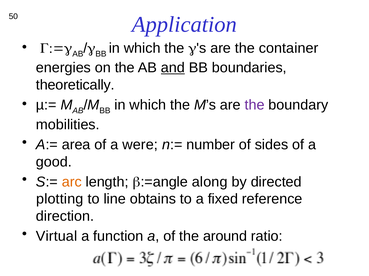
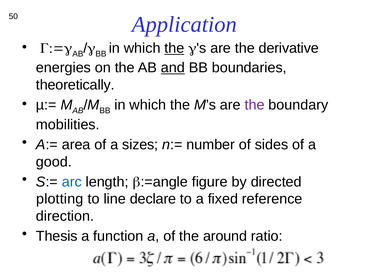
the underline: none -> present (174, 48)
container: container -> derivative (289, 48)
were: were -> sizes (140, 145)
arc colour: orange -> blue (72, 182)
along: along -> figure (210, 182)
obtains: obtains -> declare (153, 200)
Virtual: Virtual -> Thesis (57, 237)
